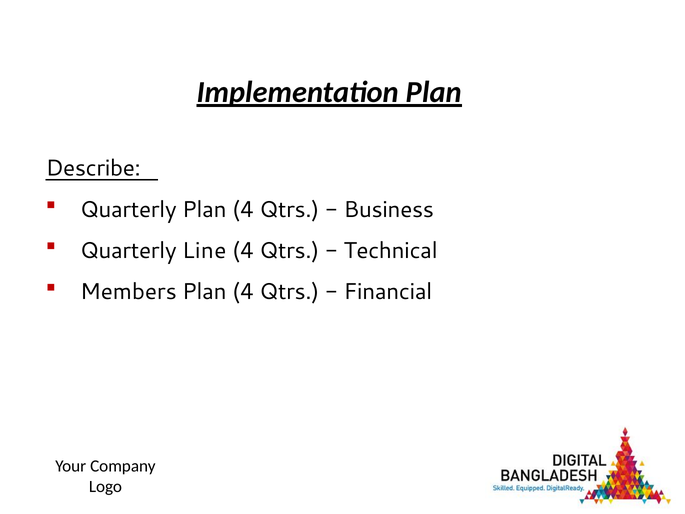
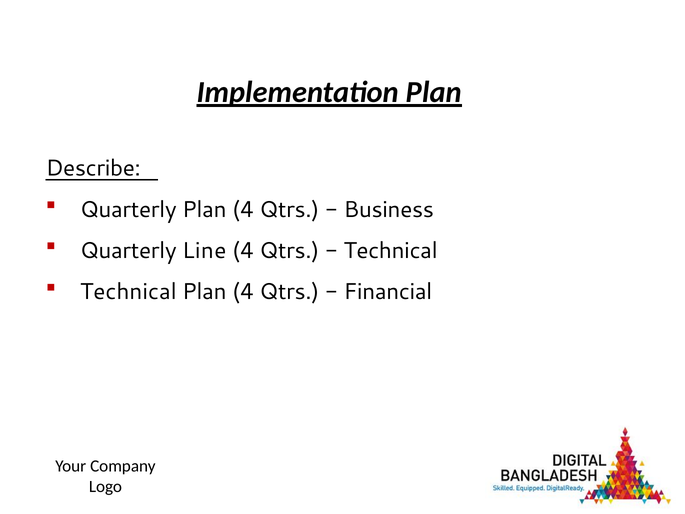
Members: Members -> Technical (128, 292)
